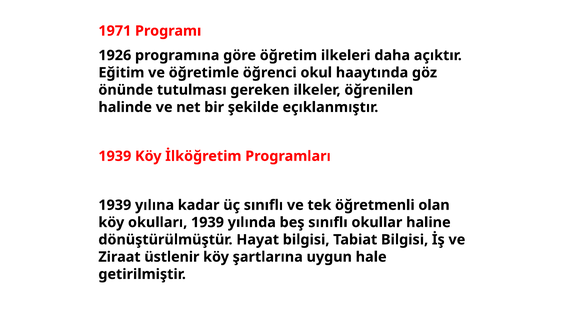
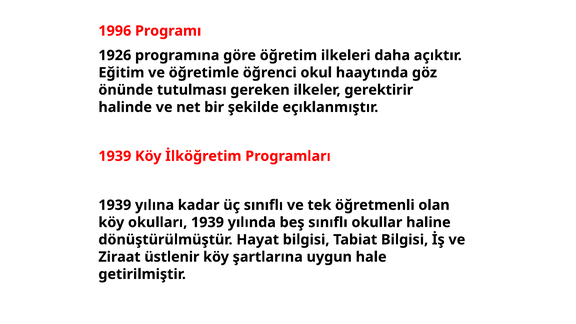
1971: 1971 -> 1996 (115, 31)
öğrenilen: öğrenilen -> gerektirir (379, 90)
